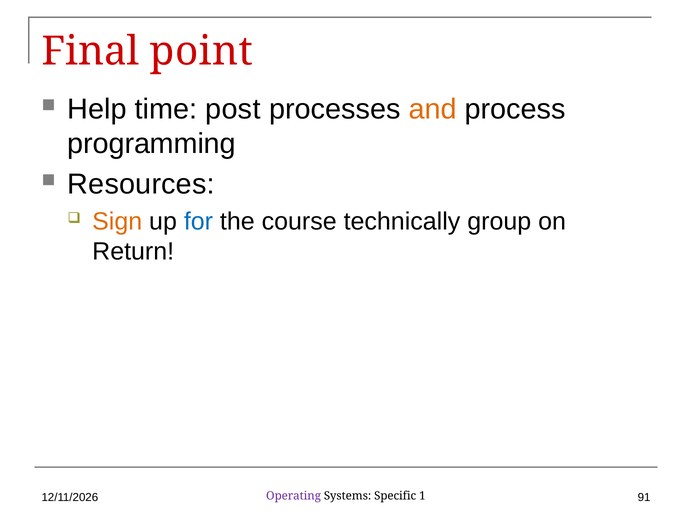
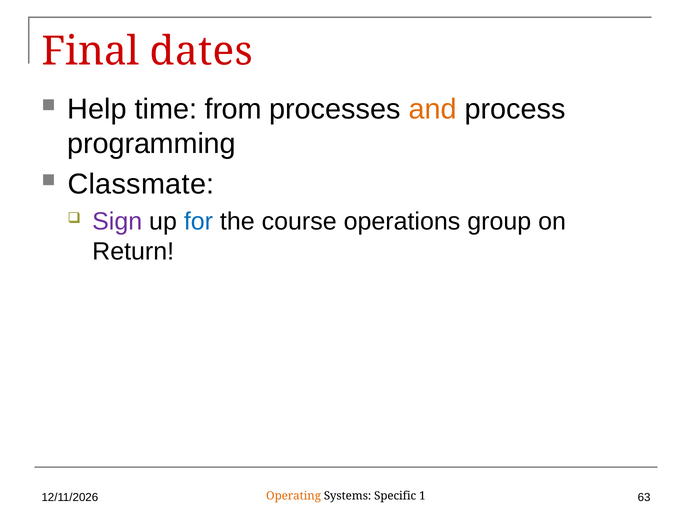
point: point -> dates (201, 52)
post: post -> from (233, 109)
Resources: Resources -> Classmate (141, 184)
Sign colour: orange -> purple (117, 221)
technically: technically -> operations (402, 221)
91: 91 -> 63 (644, 497)
Operating colour: purple -> orange (294, 496)
